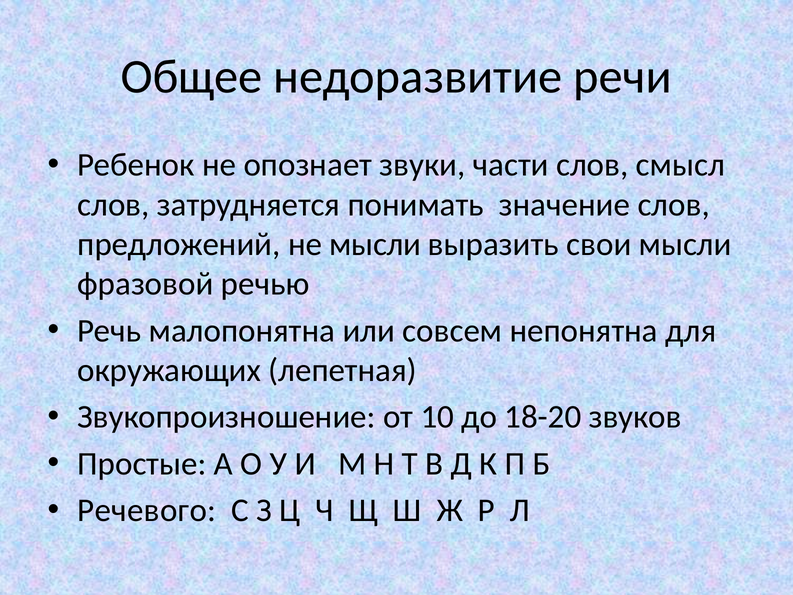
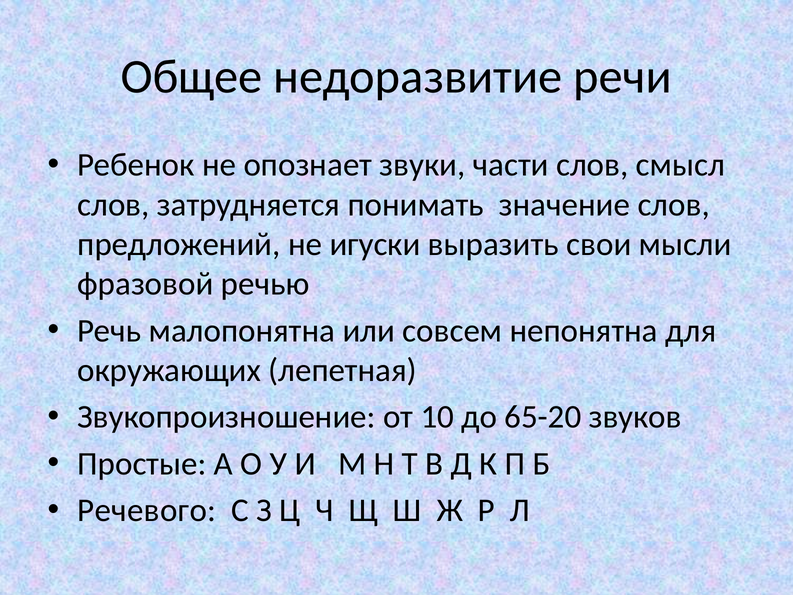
не мысли: мысли -> игуски (375, 244)
18-20: 18-20 -> 65-20 (543, 417)
